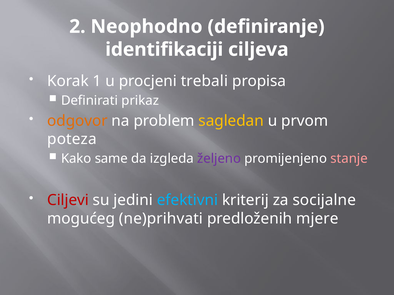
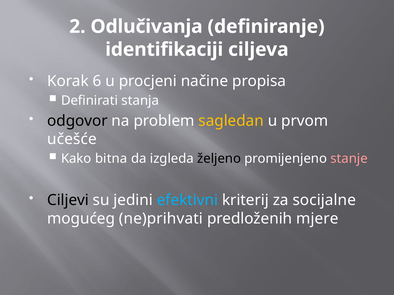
Neophodno: Neophodno -> Odlučivanja (147, 27)
1: 1 -> 6 (97, 81)
trebali: trebali -> načine (204, 81)
prikaz: prikaz -> stanja (140, 101)
odgovor colour: orange -> black (77, 121)
poteza: poteza -> učešće (72, 139)
same: same -> bitna (111, 159)
željeno colour: purple -> black (219, 159)
Ciljevi colour: red -> black (68, 201)
